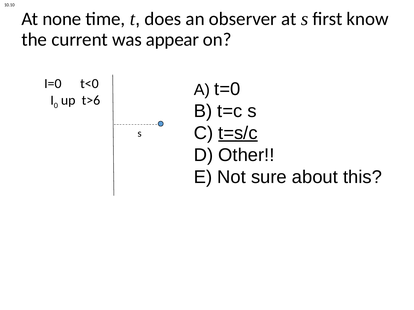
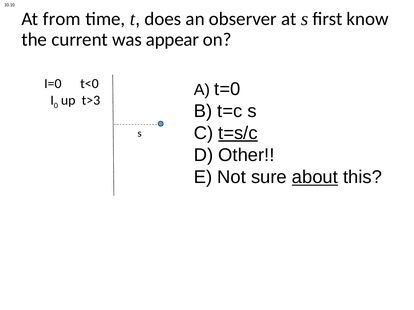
none: none -> from (62, 19)
t>6: t>6 -> t>3 (91, 100)
about underline: none -> present (315, 177)
